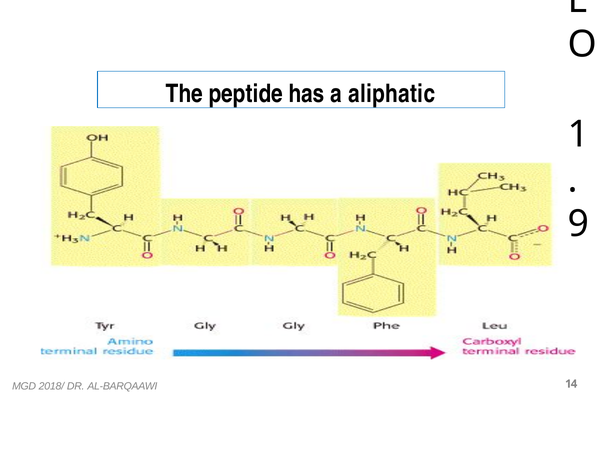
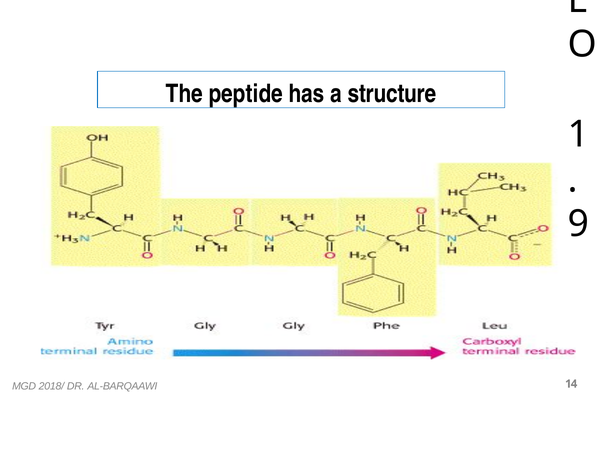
aliphatic: aliphatic -> structure (392, 94)
